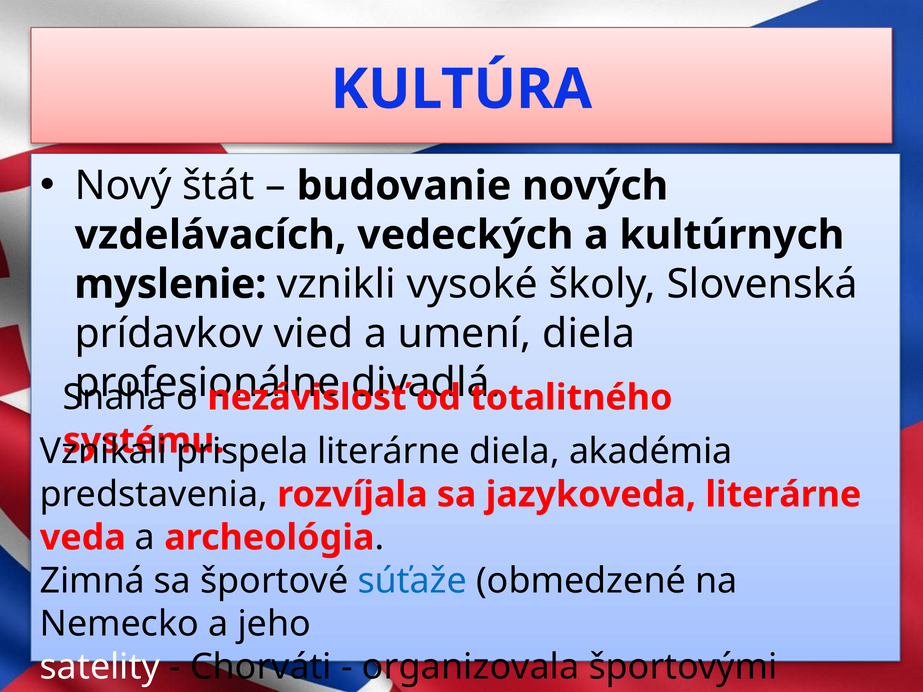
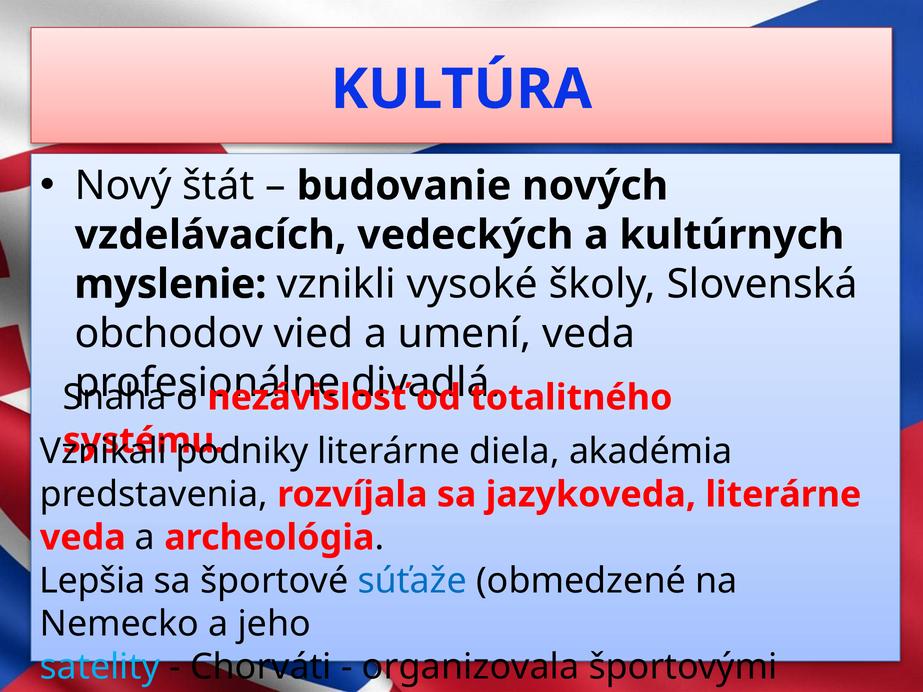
prídavkov: prídavkov -> obchodov (169, 334)
umení diela: diela -> veda (589, 334)
prispela: prispela -> podniky (242, 452)
Zimná: Zimná -> Lepšia (92, 581)
satelity colour: white -> light blue (100, 667)
